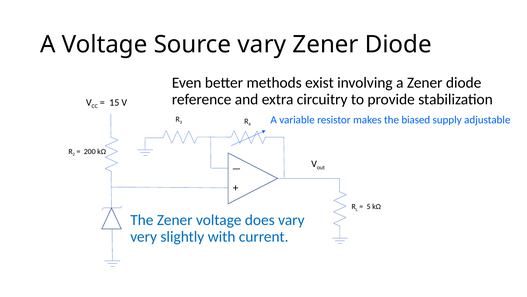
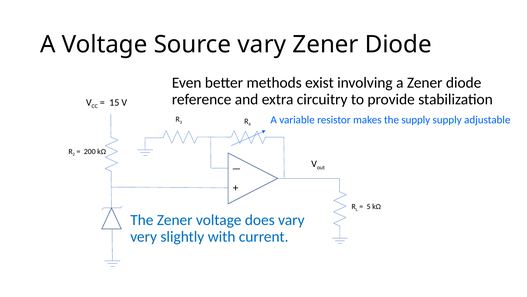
the biased: biased -> supply (416, 120)
